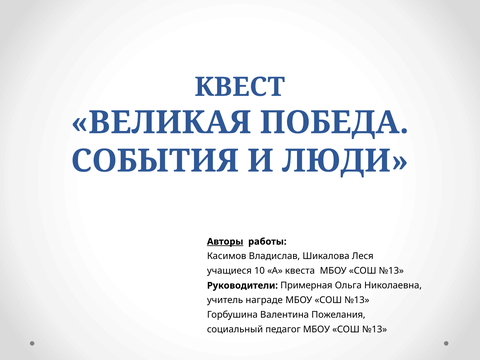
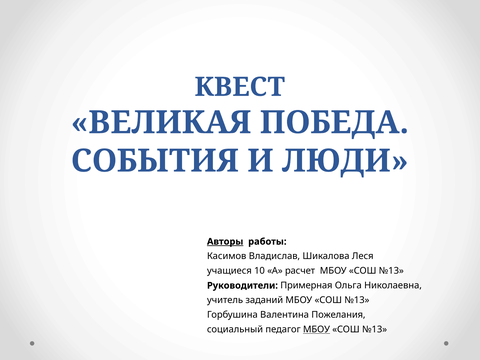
квеста: квеста -> расчет (300, 271)
награде: награде -> заданий (264, 300)
МБОУ underline: none -> present (317, 329)
